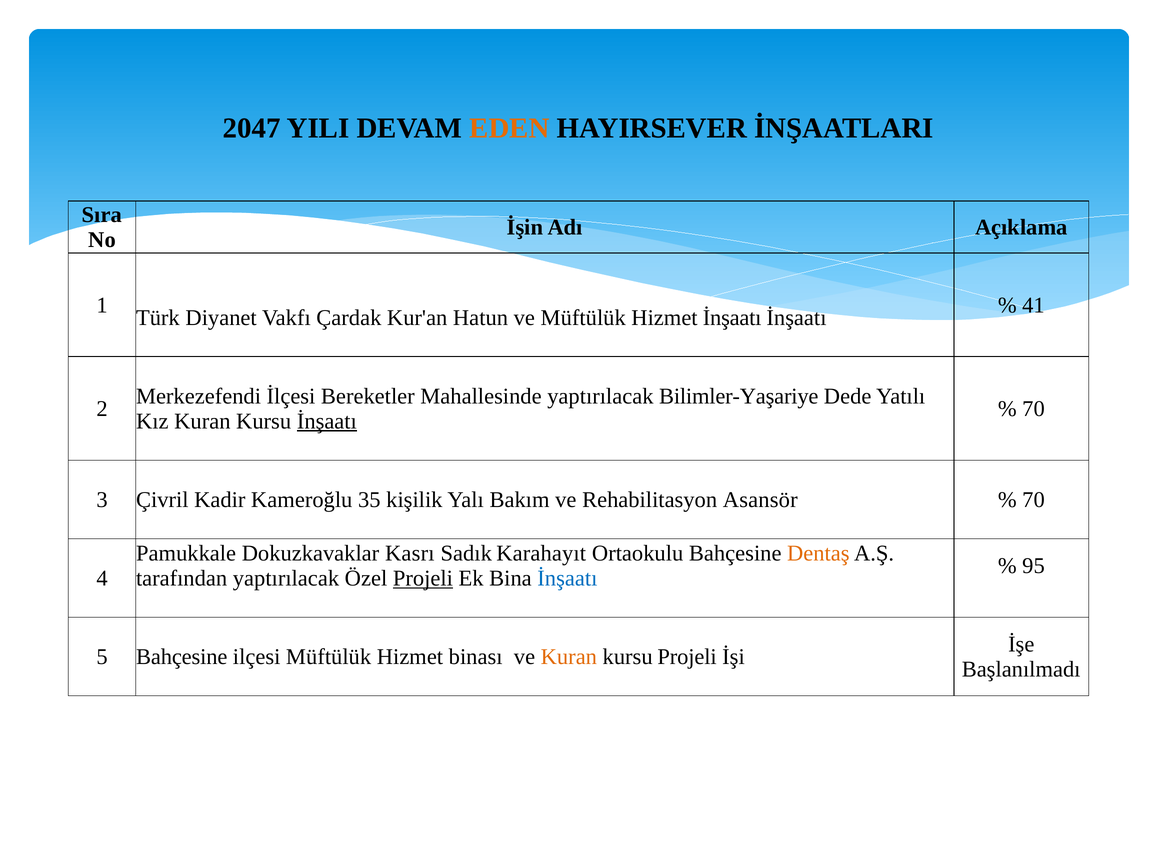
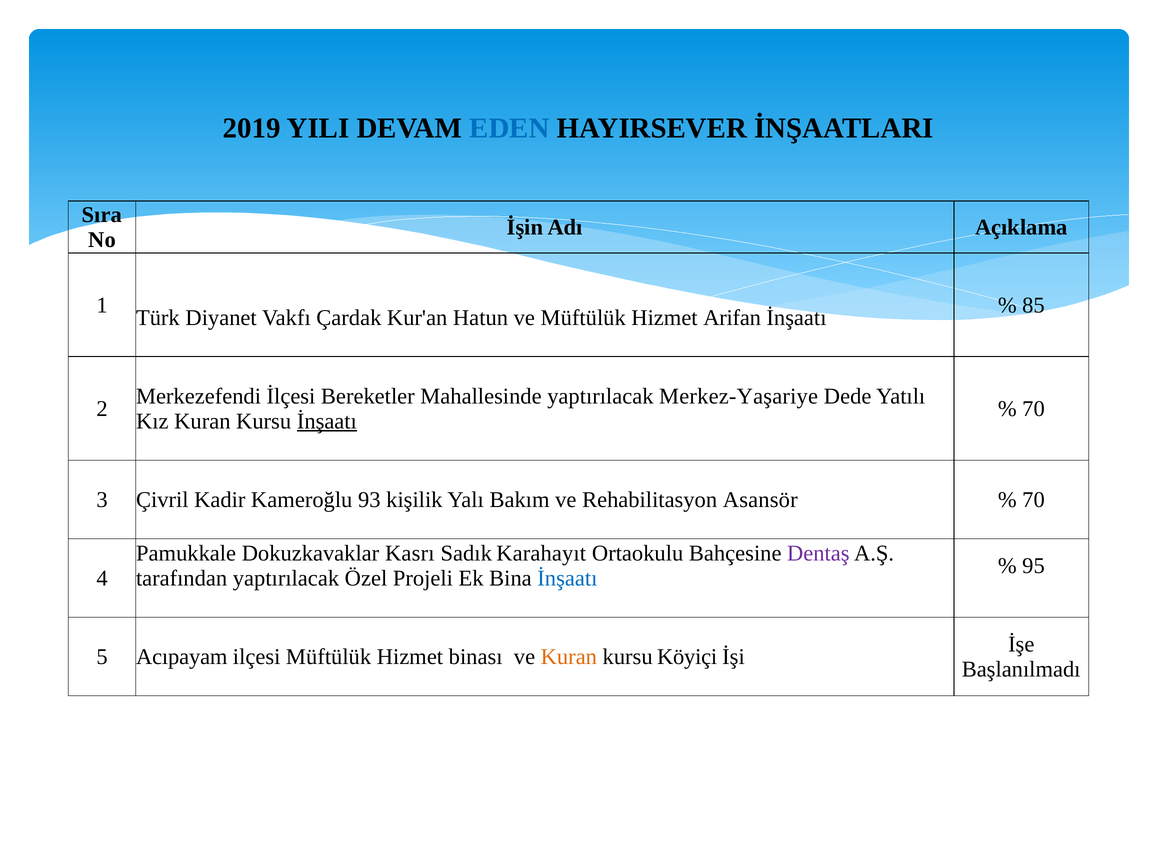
2047: 2047 -> 2019 (252, 128)
EDEN colour: orange -> blue (509, 128)
41: 41 -> 85 (1033, 305)
Hizmet İnşaatı: İnşaatı -> Arifan (732, 318)
Bilimler-Yaşariye: Bilimler-Yaşariye -> Merkez-Yaşariye (739, 396)
35: 35 -> 93 (369, 500)
Dentaş colour: orange -> purple (818, 553)
Projeli underline: present -> none (423, 578)
5 Bahçesine: Bahçesine -> Acıpayam (182, 657)
kursu Projeli: Projeli -> Köyiçi (687, 657)
